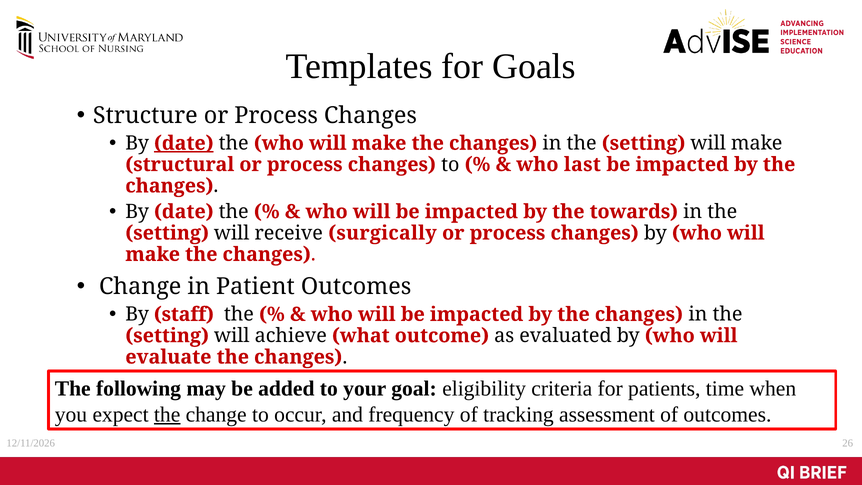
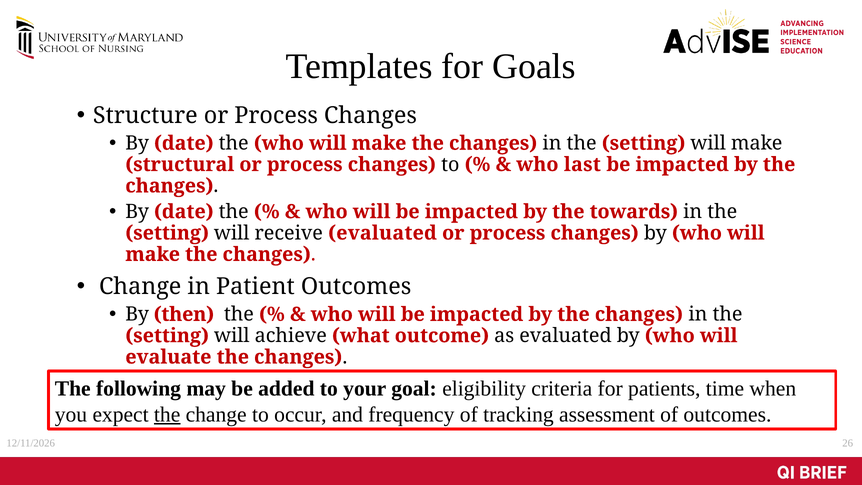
date underline: present -> none (184, 143)
receive surgically: surgically -> evaluated (382, 233)
staff: staff -> then (184, 314)
